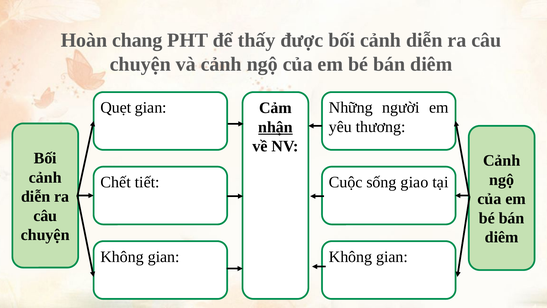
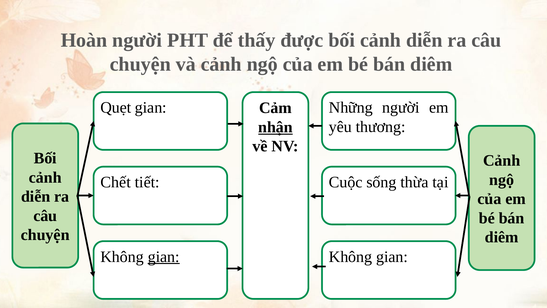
Hoàn chang: chang -> người (137, 40)
giao: giao -> thừa (415, 182)
gian underline: none -> present (164, 256)
